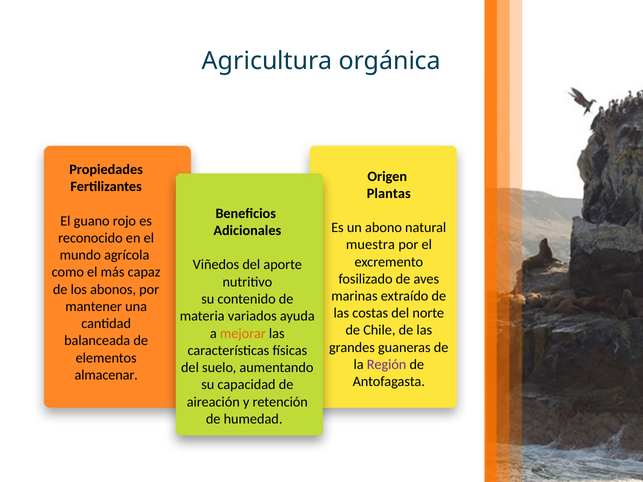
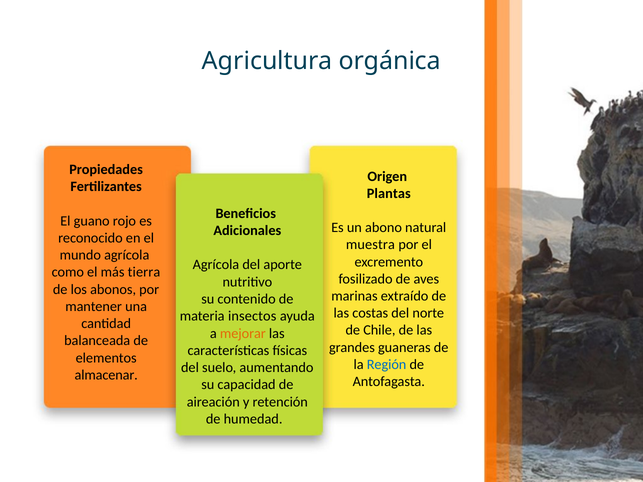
Viñedos: Viñedos -> Agrícola (216, 265)
capaz: capaz -> tierra (144, 272)
variados: variados -> insectos (252, 316)
Región colour: purple -> blue (387, 365)
